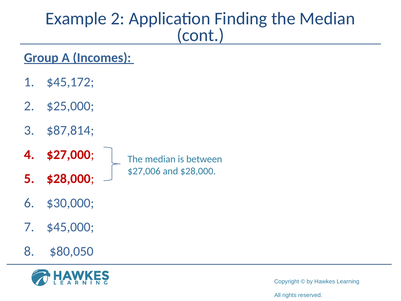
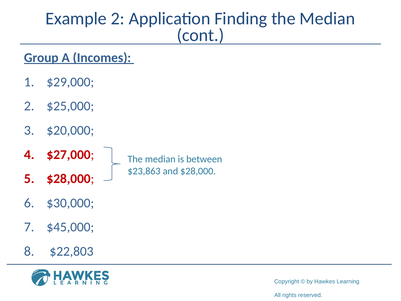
$45,172: $45,172 -> $29,000 (70, 82)
$87,814: $87,814 -> $20,000 (70, 130)
$27,006: $27,006 -> $23,863 (144, 171)
$80,050: $80,050 -> $22,803 (72, 251)
